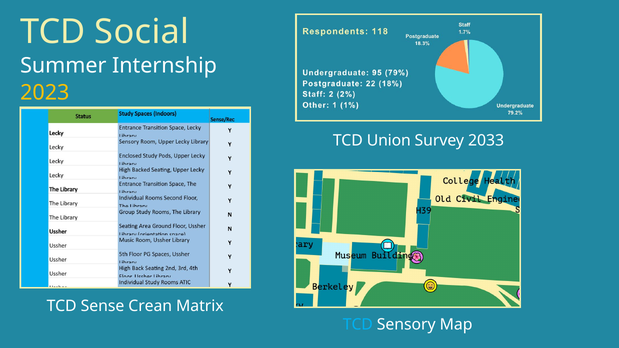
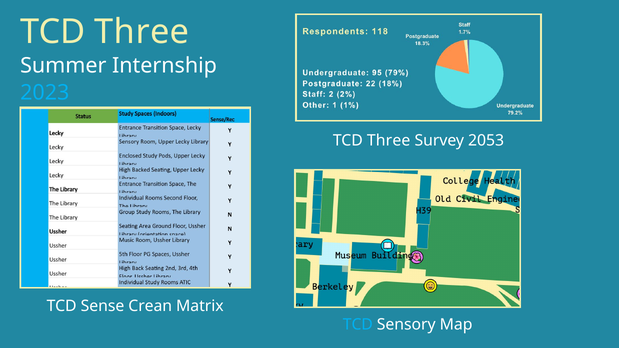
Social: Social -> Three (142, 32)
2023 colour: yellow -> light blue (45, 93)
Union: Union -> Three (389, 141)
2033: 2033 -> 2053 (486, 141)
